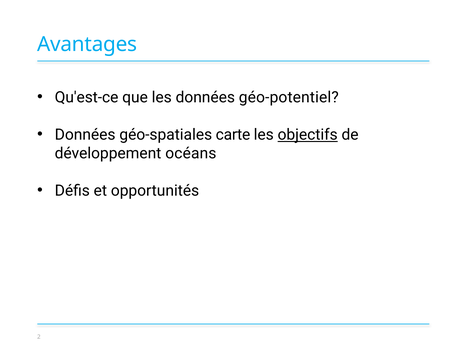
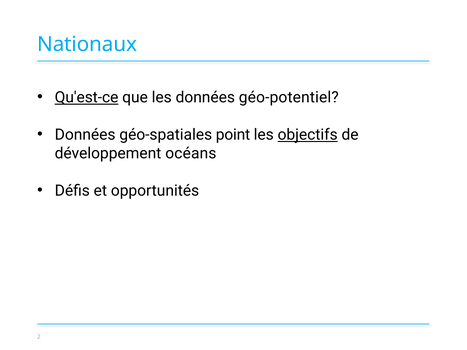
Avantages: Avantages -> Nationaux (87, 44)
Qu'est-ce underline: none -> present (87, 97)
carte: carte -> point (233, 135)
